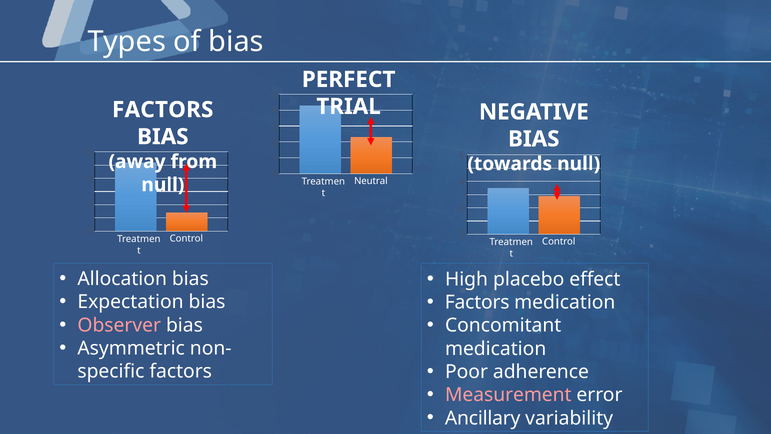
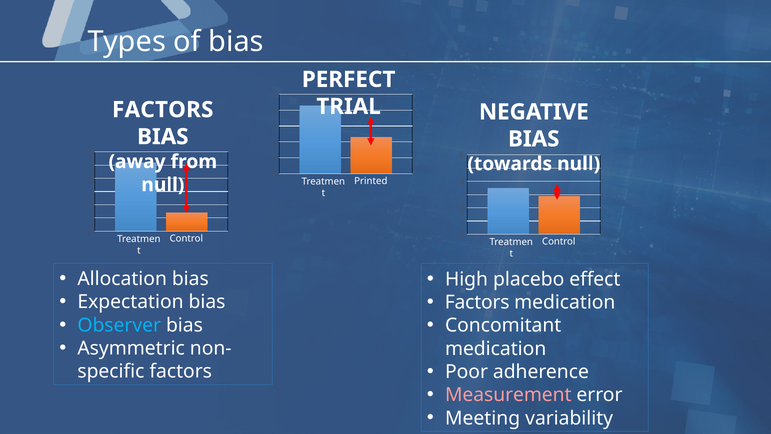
Neutral: Neutral -> Printed (371, 181)
Observer colour: pink -> light blue (119, 325)
Ancillary: Ancillary -> Meeting (483, 418)
